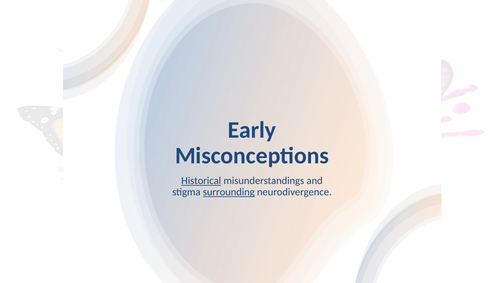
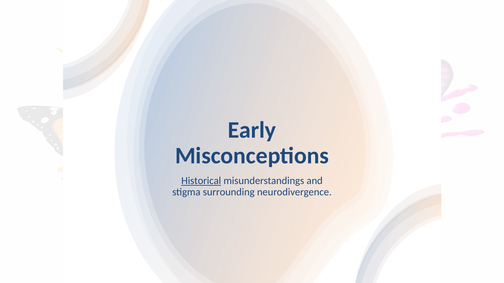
surrounding underline: present -> none (229, 193)
